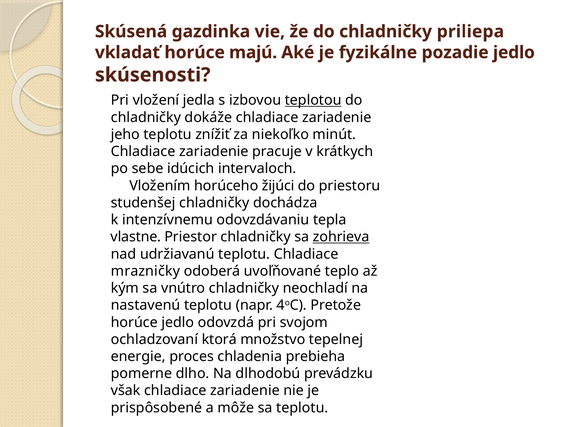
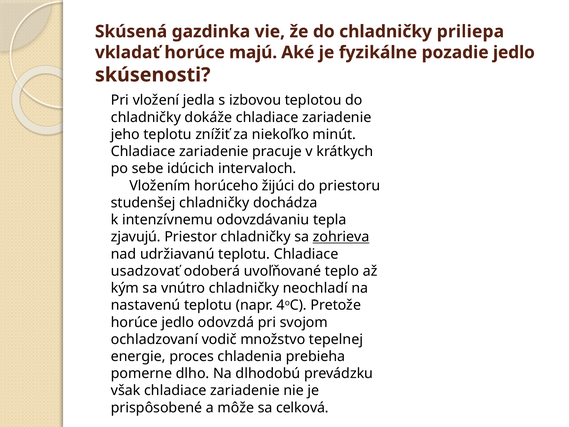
teplotou underline: present -> none (313, 100)
vlastne: vlastne -> zjavujú (136, 237)
mrazničky: mrazničky -> usadzovať (145, 271)
ktorá: ktorá -> vodič (219, 339)
sa teplotu: teplotu -> celková (302, 407)
